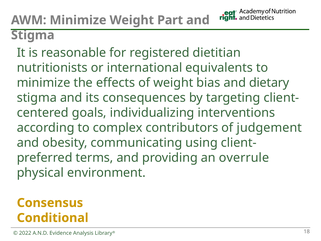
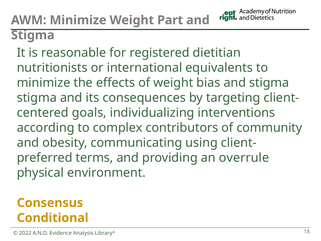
bias and dietary: dietary -> stigma (269, 83)
judgement: judgement -> community (269, 128)
